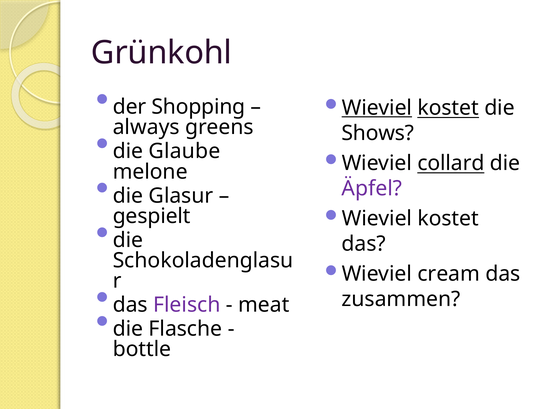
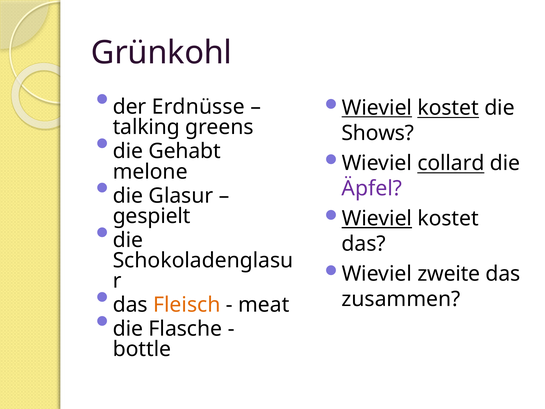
Shopping: Shopping -> Erdnüsse (198, 107)
always: always -> talking (146, 127)
Glaube: Glaube -> Gehabt (185, 151)
Wieviel underline: none -> present (377, 218)
cream: cream -> zweite (449, 274)
Fleisch colour: purple -> orange (187, 305)
